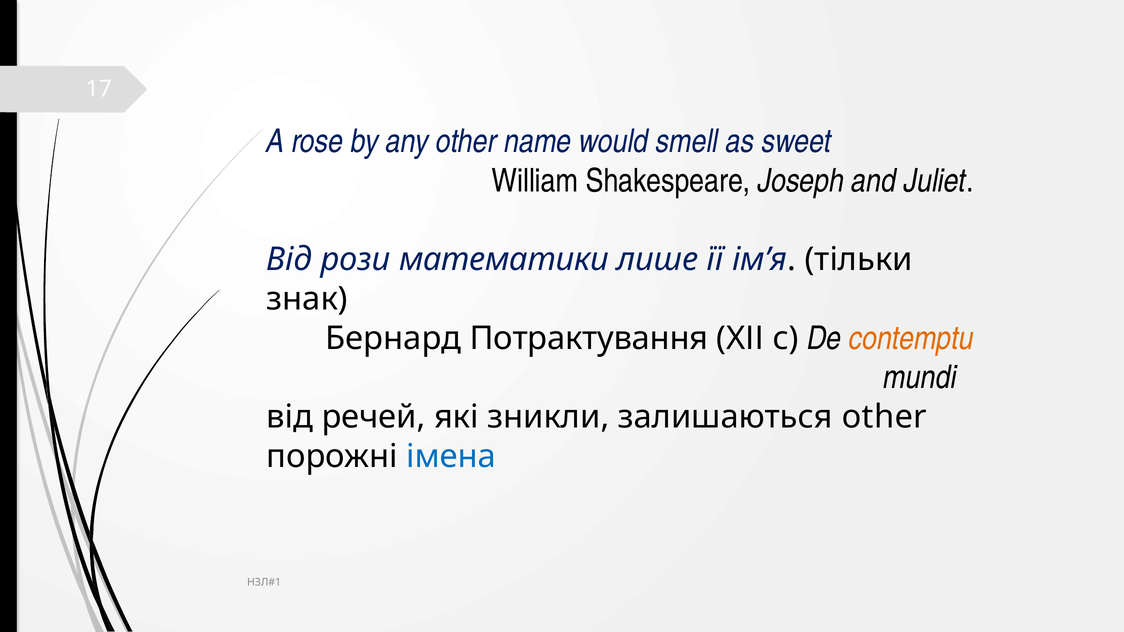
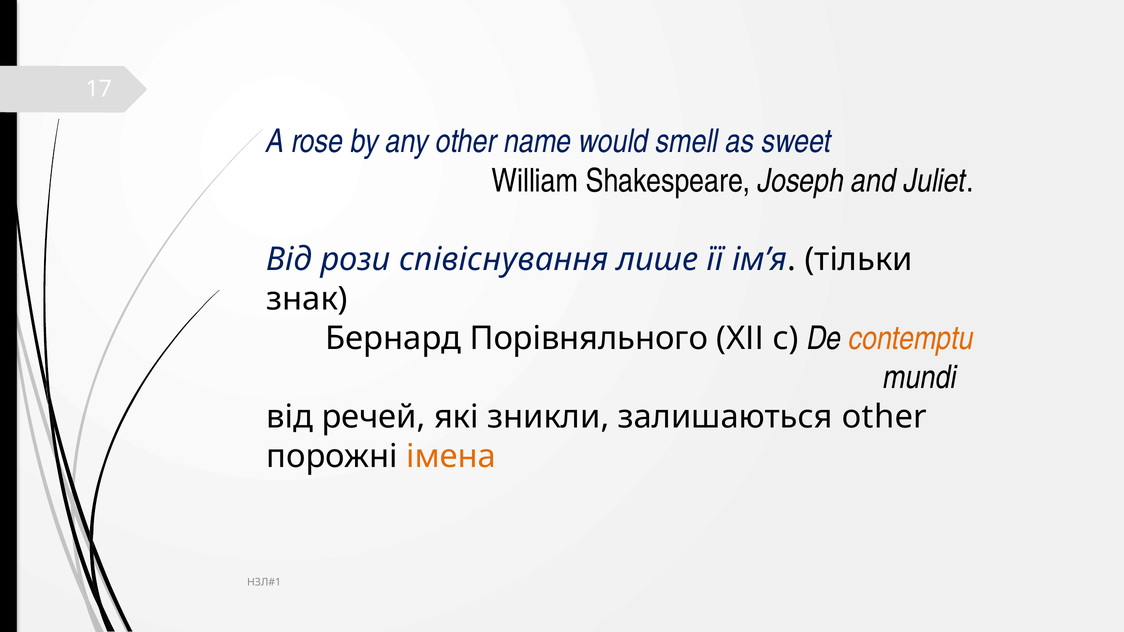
математики: математики -> співіснування (504, 260)
Потрактування: Потрактування -> Порівняльного (589, 338)
імена colour: blue -> orange (451, 456)
